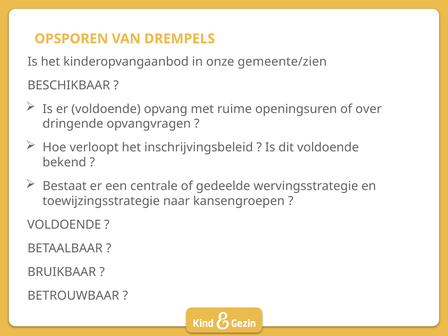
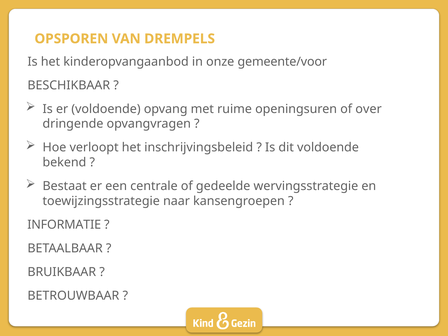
gemeente/zien: gemeente/zien -> gemeente/voor (282, 62)
VOLDOENDE: VOLDOENDE -> INFORMATIE (64, 225)
